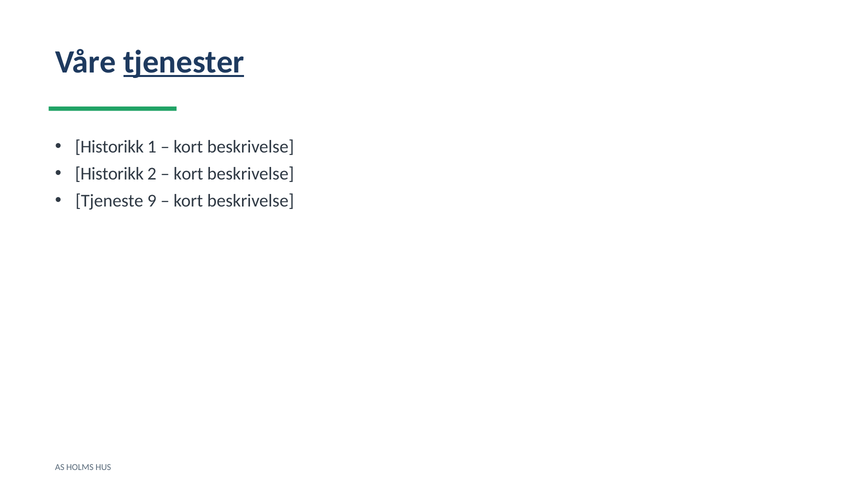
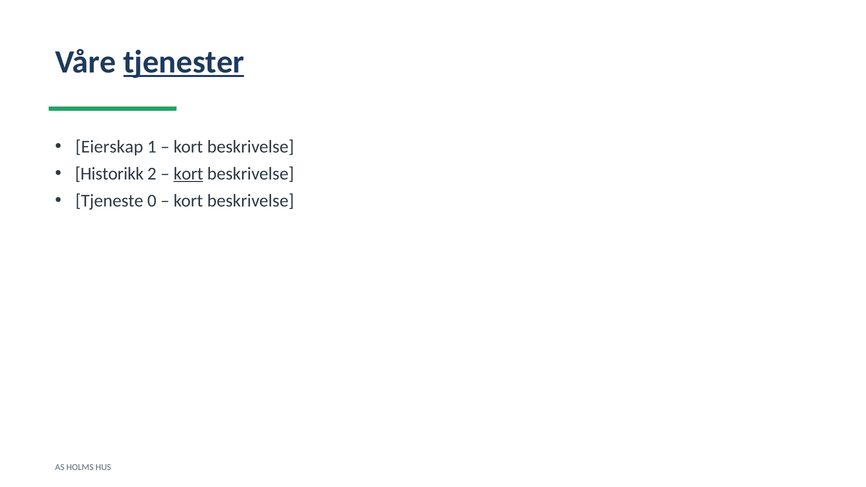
Historikk: Historikk -> Eierskap (109, 147)
kort underline: none -> present (188, 174)
9: 9 -> 0 (152, 201)
